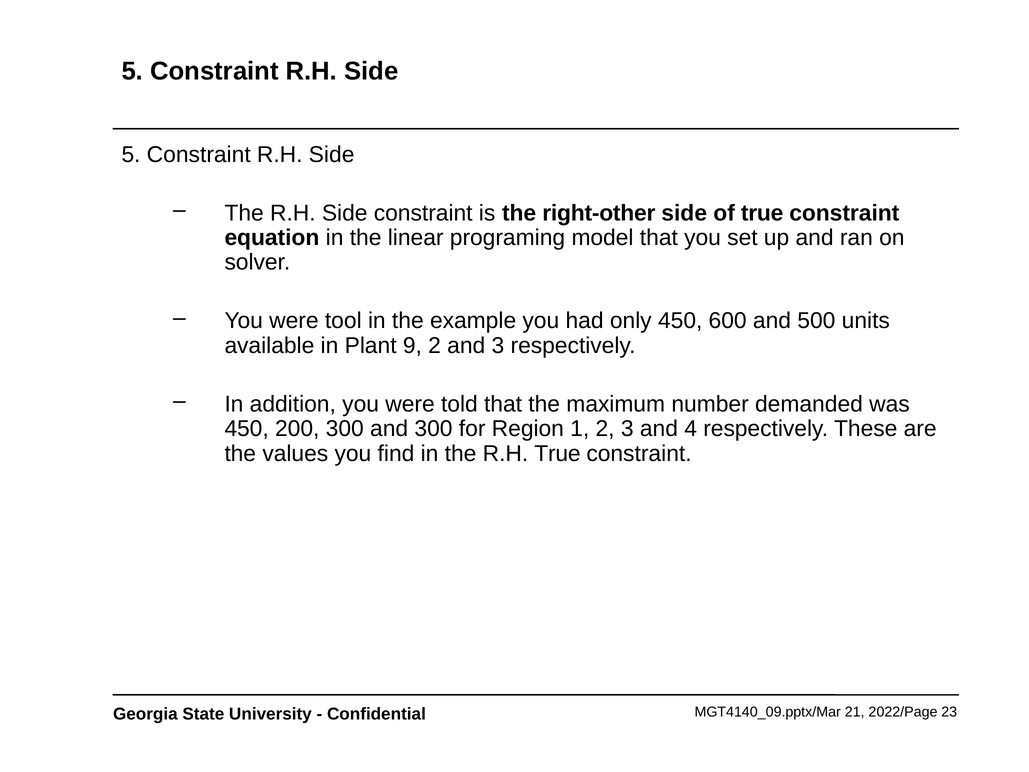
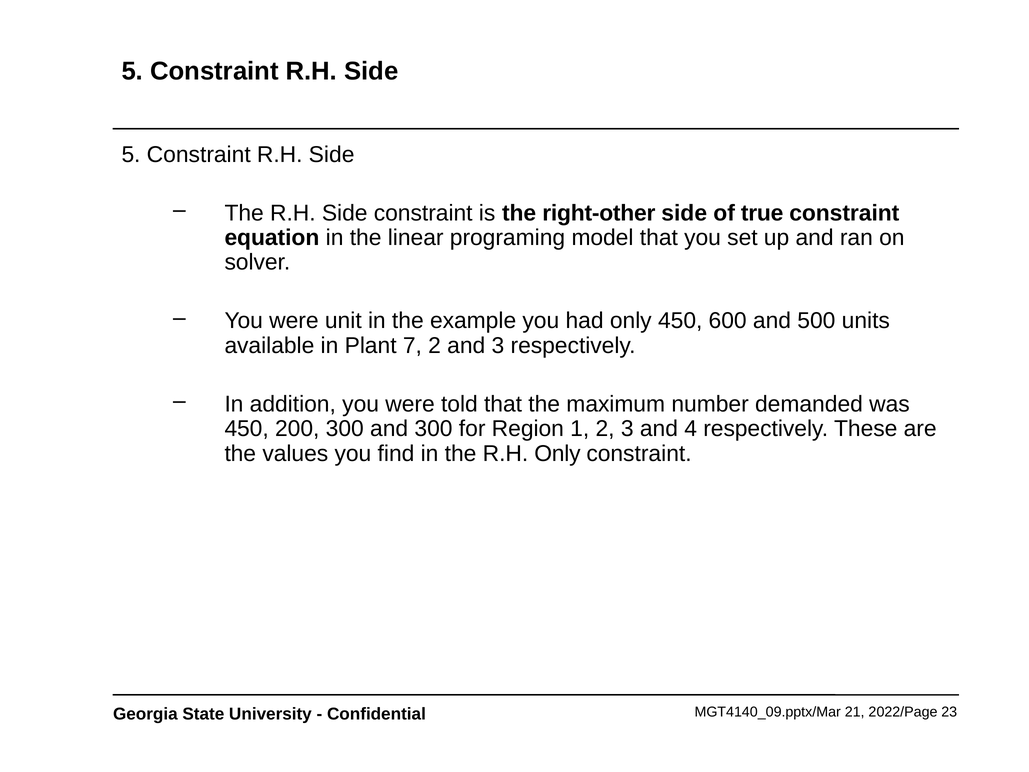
tool: tool -> unit (343, 321)
9: 9 -> 7 (412, 345)
R.H True: True -> Only (557, 453)
